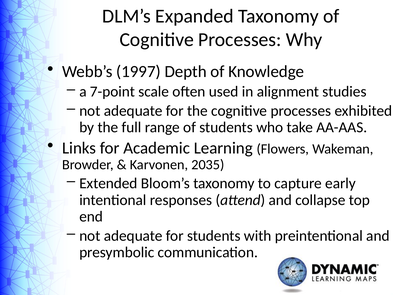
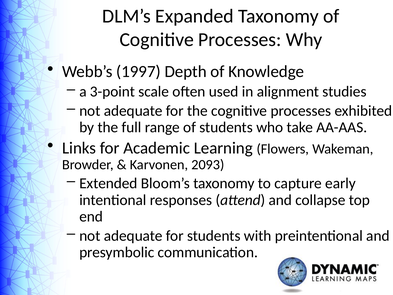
7-point: 7-point -> 3-point (112, 92)
2035: 2035 -> 2093 (208, 164)
